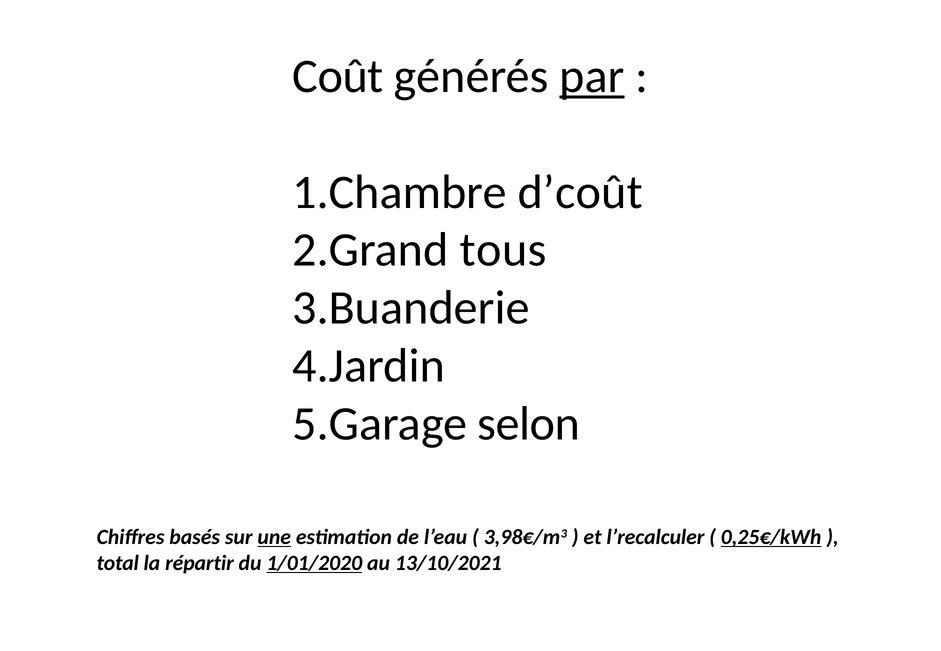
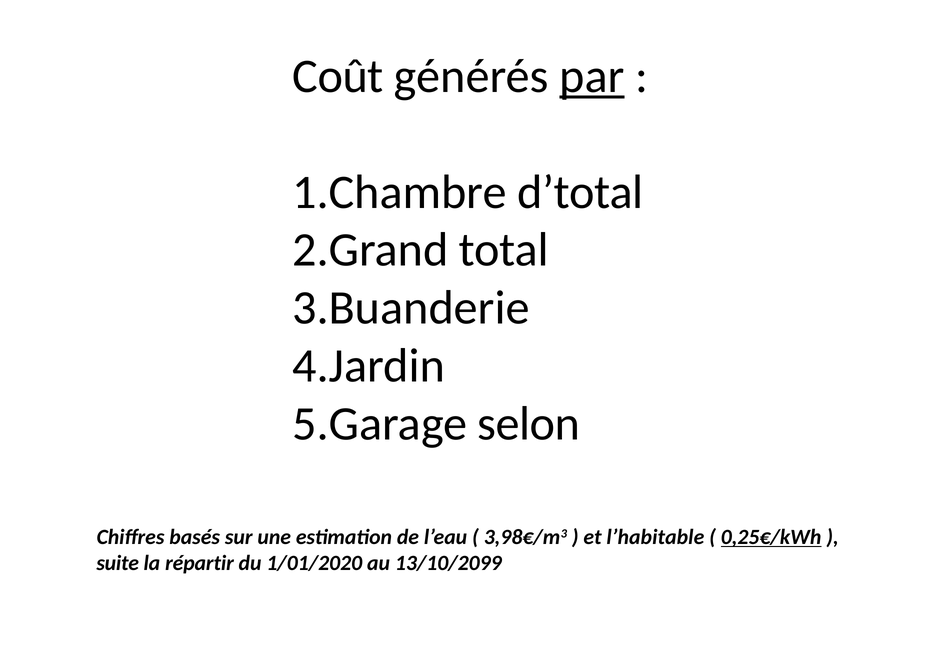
d’coût: d’coût -> d’total (580, 192)
tous: tous -> total (504, 250)
une underline: present -> none (274, 538)
l’recalculer: l’recalculer -> l’habitable (655, 538)
total: total -> suite (118, 564)
1/01/2020 underline: present -> none (314, 564)
13/10/2021: 13/10/2021 -> 13/10/2099 (448, 564)
